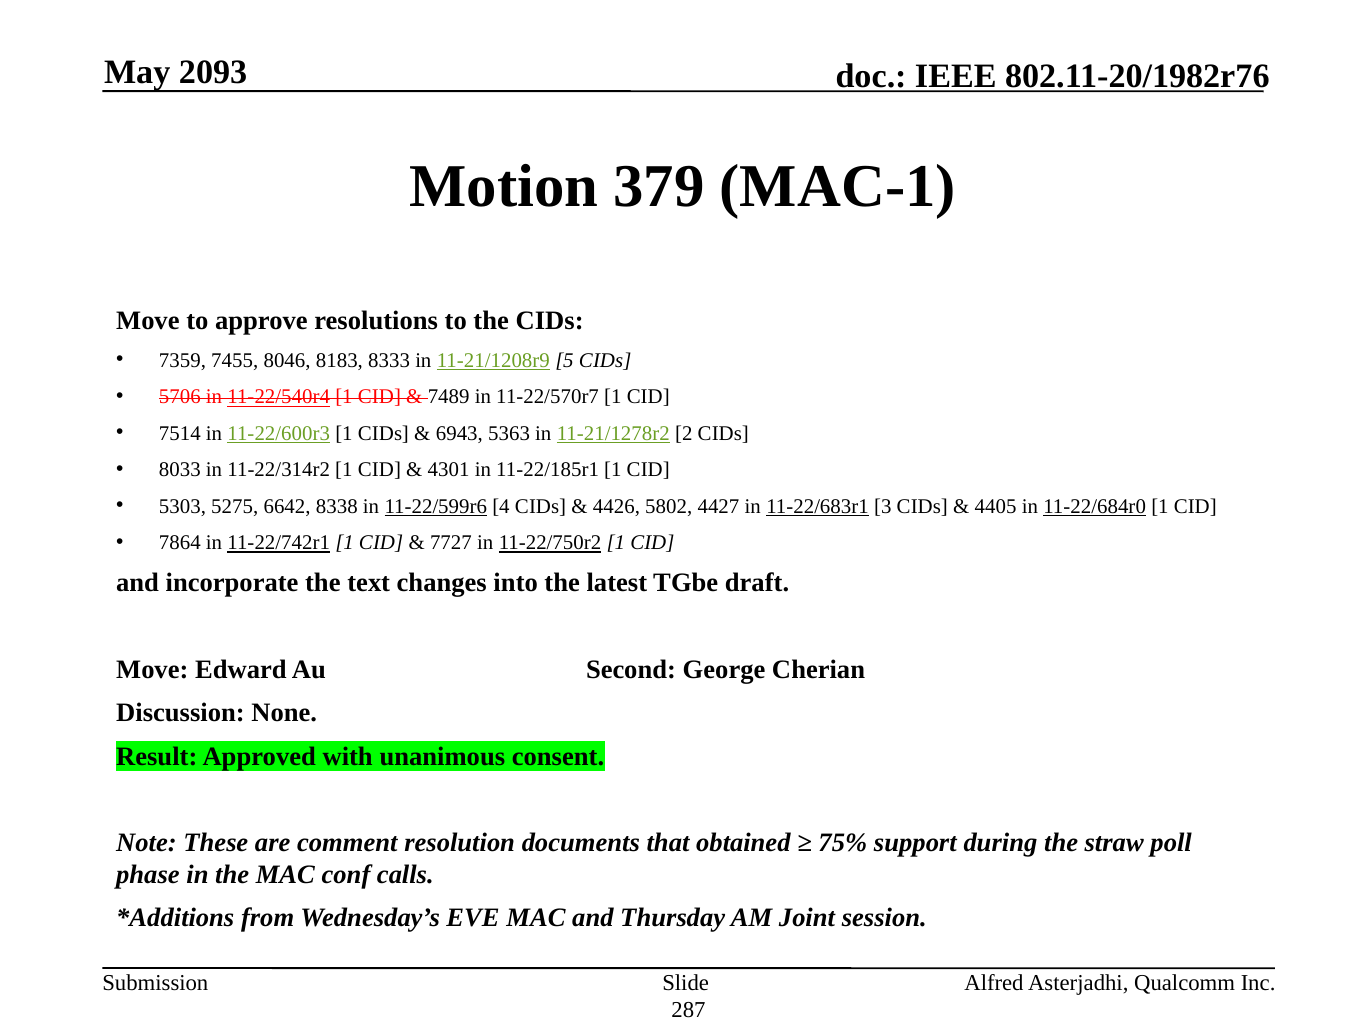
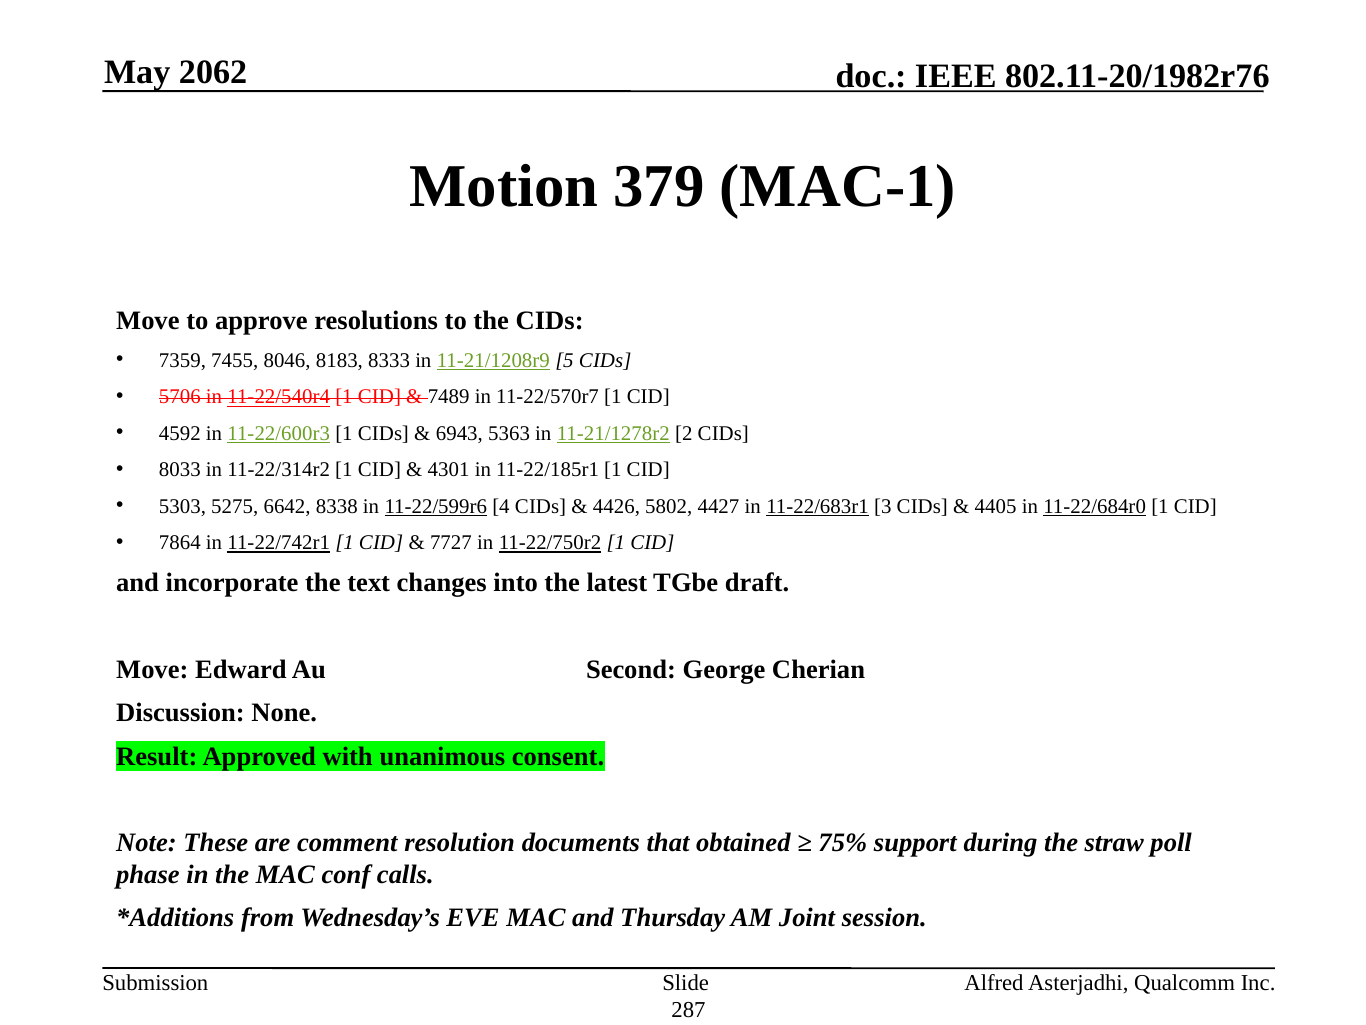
2093: 2093 -> 2062 (213, 72)
7514: 7514 -> 4592 (180, 433)
